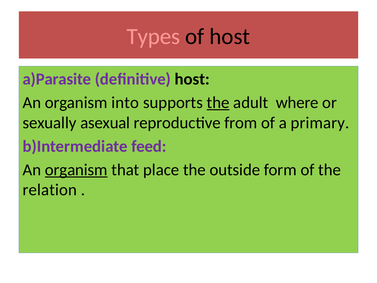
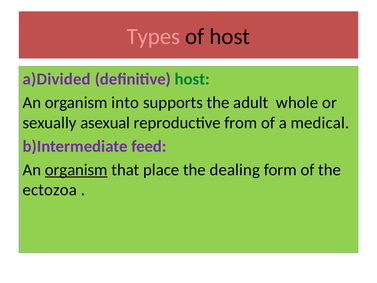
a)Parasite: a)Parasite -> a)Divided (57, 79)
host colour: black -> green (192, 79)
the underline: present -> none (218, 103)
where: where -> whole (297, 103)
primary: primary -> medical (320, 123)
outside: outside -> dealing (235, 170)
relation: relation -> ectozoa (50, 190)
